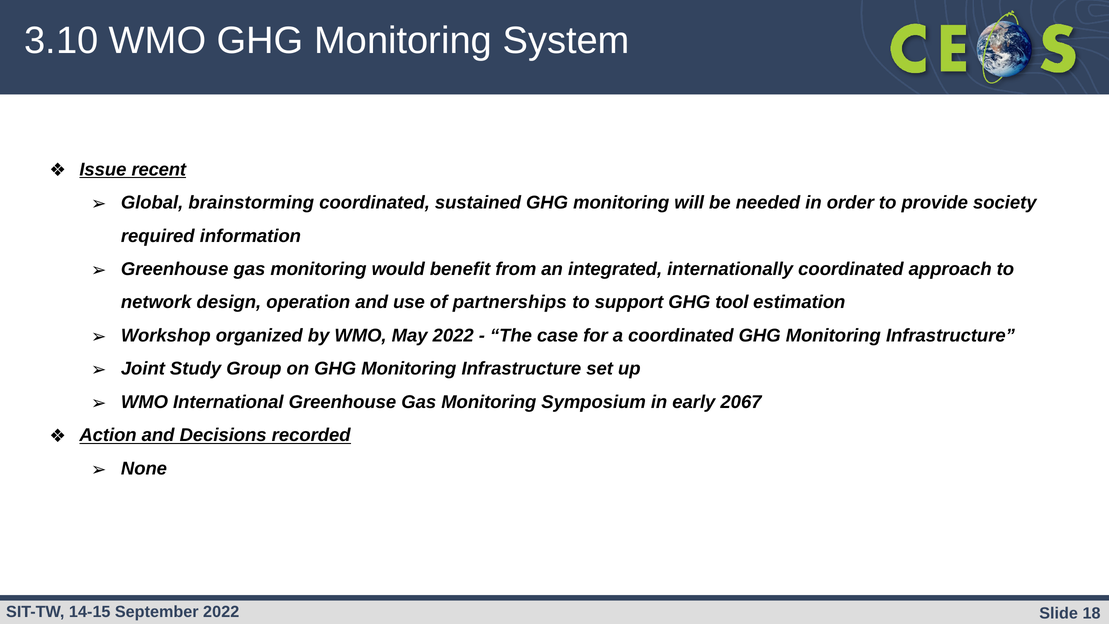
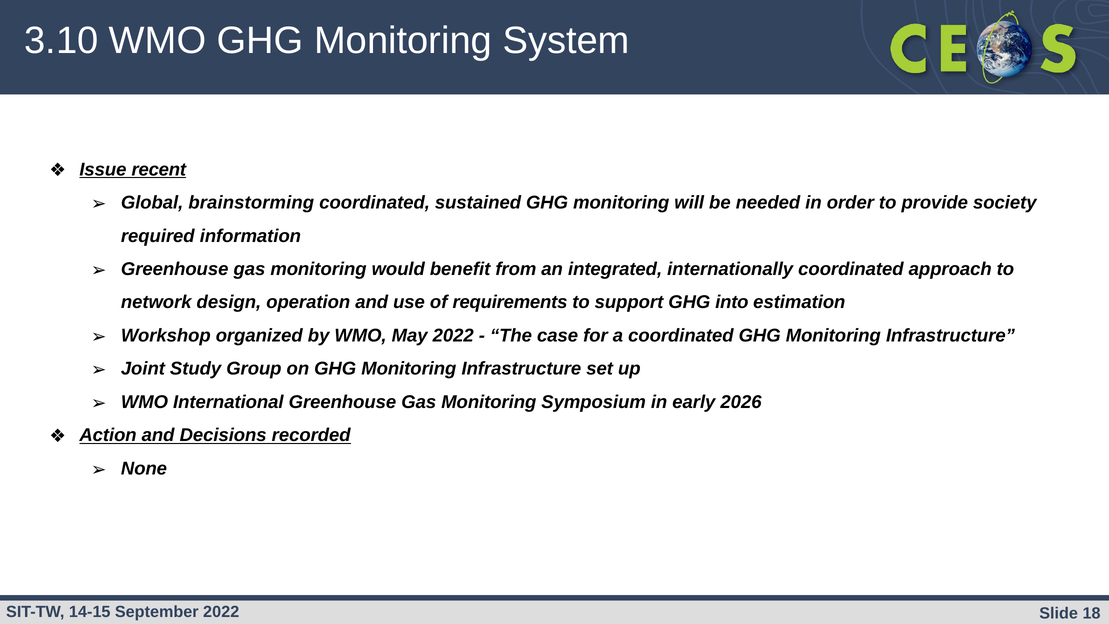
partnerships: partnerships -> requirements (510, 302)
tool: tool -> into (732, 302)
2067: 2067 -> 2026 (741, 402)
